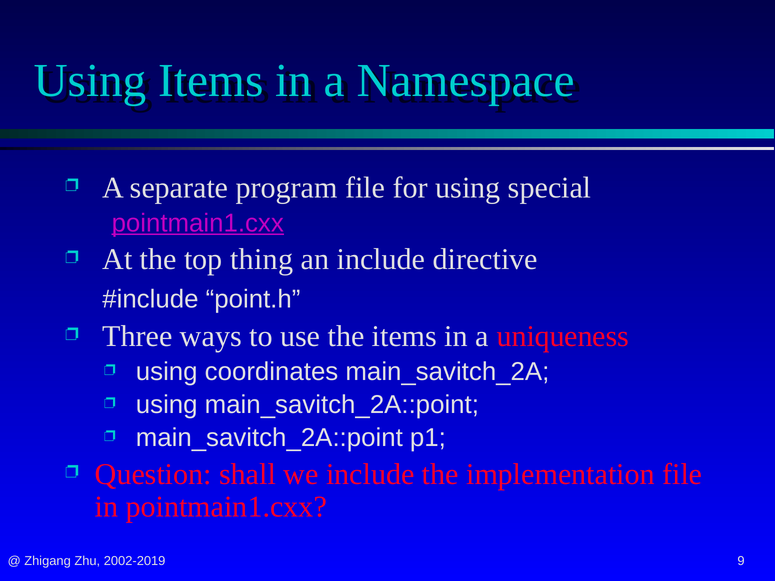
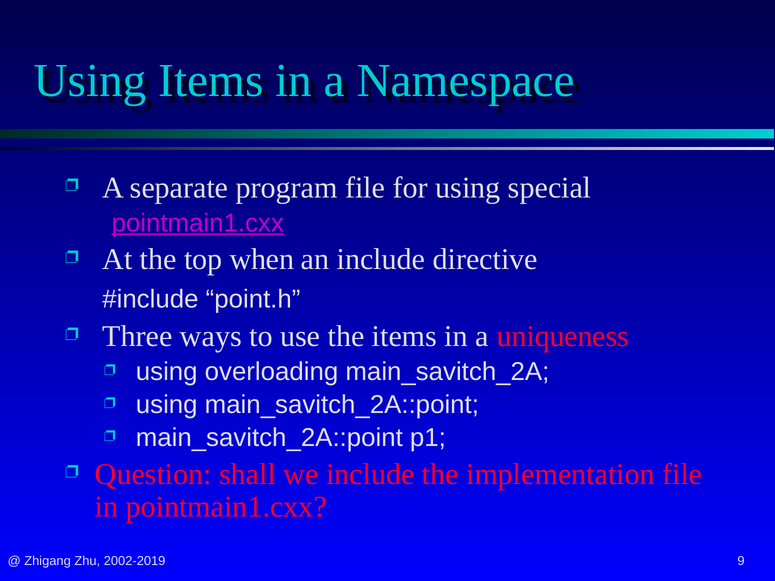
thing: thing -> when (262, 259)
coordinates: coordinates -> overloading (272, 372)
